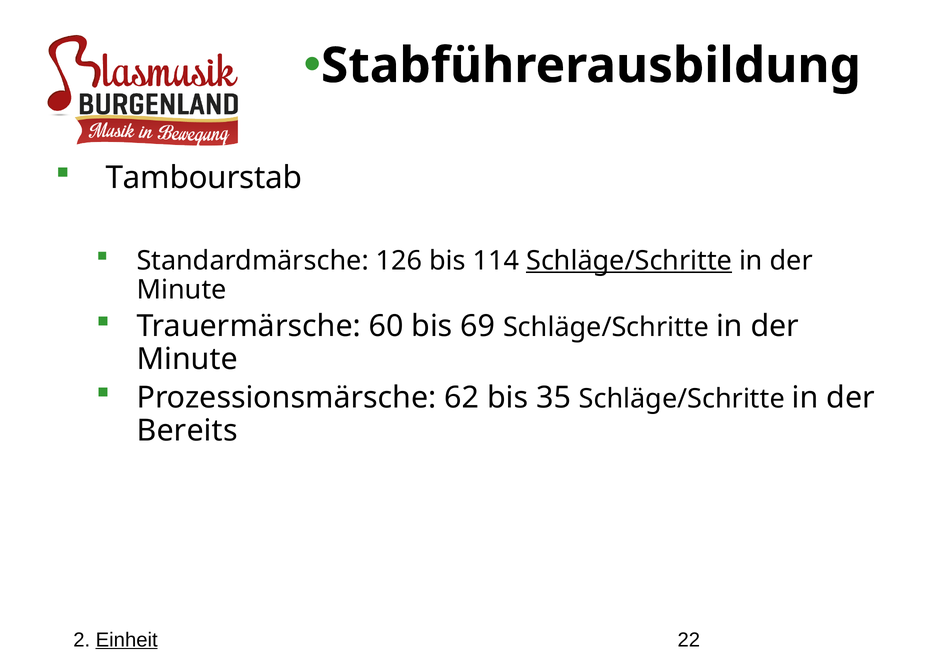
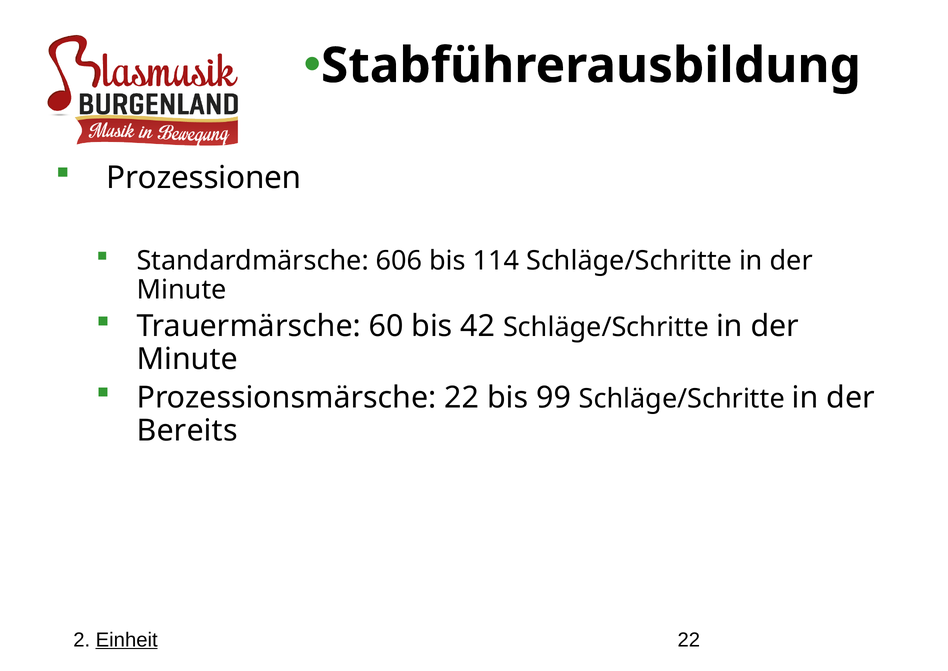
Tambourstab: Tambourstab -> Prozessionen (204, 178)
126: 126 -> 606 (399, 261)
Schläge/Schritte underline: present -> none (629, 261)
69: 69 -> 42 (478, 326)
Prozessionsmärsche 62: 62 -> 22 (462, 398)
35: 35 -> 99 (554, 398)
